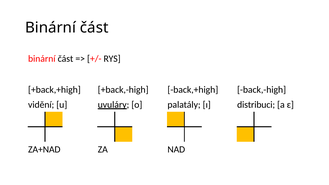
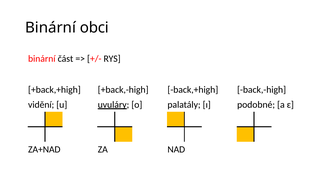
část: část -> obci (94, 28)
distribuci: distribuci -> podobné (256, 105)
